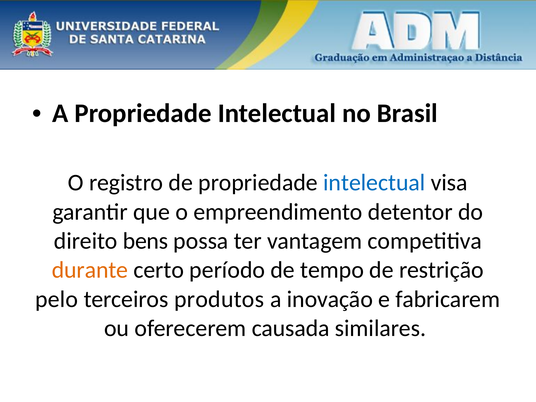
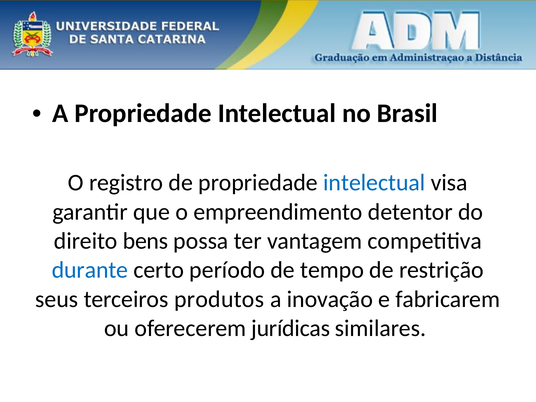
durante colour: orange -> blue (90, 270)
pelo: pelo -> seus (57, 299)
causada: causada -> jurídicas (291, 328)
